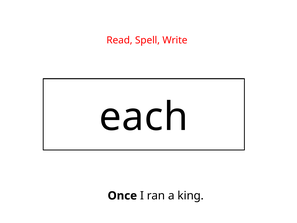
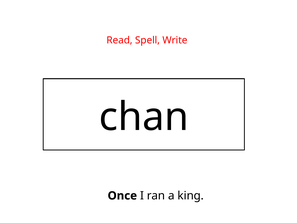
each: each -> chan (144, 117)
